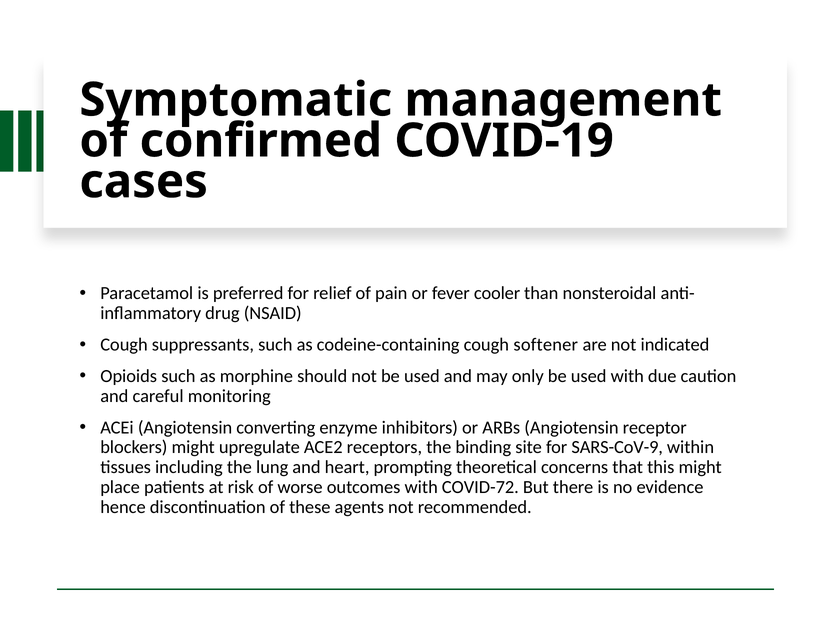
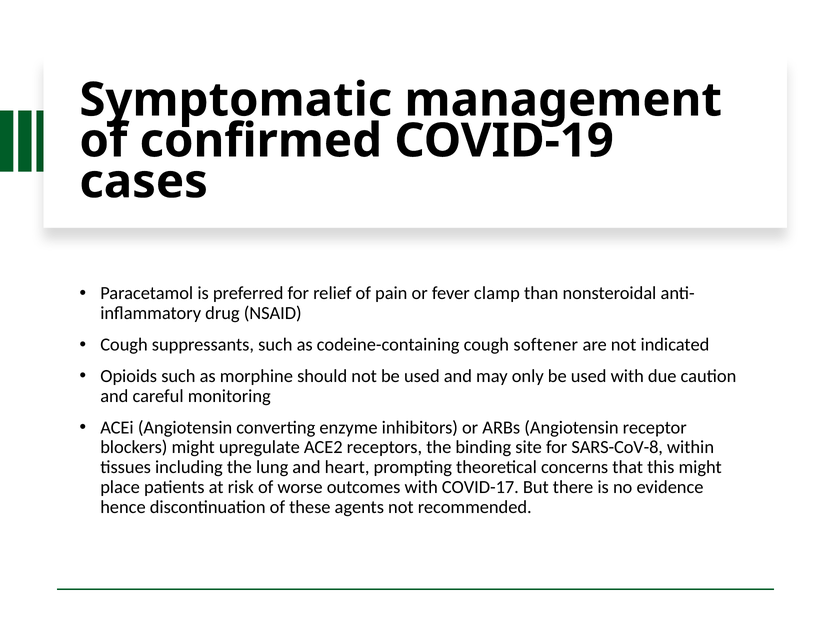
cooler: cooler -> clamp (497, 294)
SARS-CoV-9: SARS-CoV-9 -> SARS-CoV-8 (617, 448)
COVID-72: COVID-72 -> COVID-17 (480, 487)
